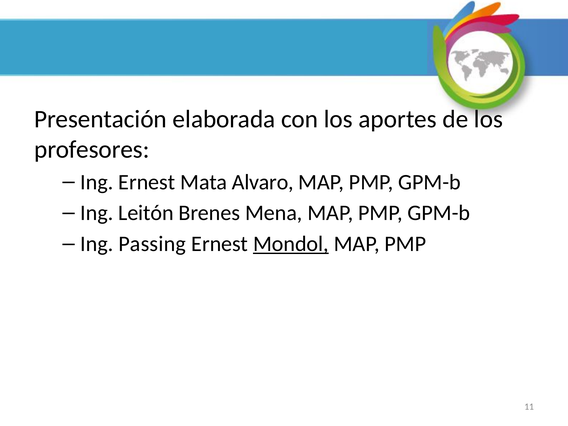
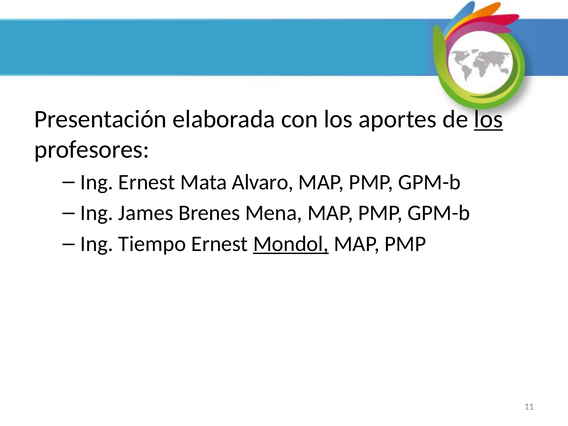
los underline: none -> present (488, 119)
Leitón: Leitón -> James (146, 213)
Passing: Passing -> Tiempo (152, 244)
